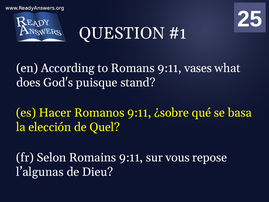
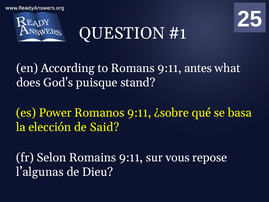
vases: vases -> antes (198, 68)
Hacer: Hacer -> Power (55, 113)
Quel: Quel -> Said (104, 127)
